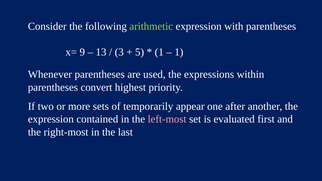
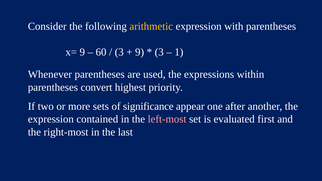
arithmetic colour: light green -> yellow (151, 26)
13: 13 -> 60 (101, 52)
5: 5 -> 9 (140, 52)
1: 1 -> 3 (159, 52)
temporarily: temporarily -> significance (148, 106)
